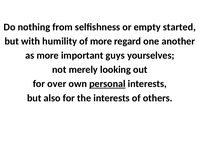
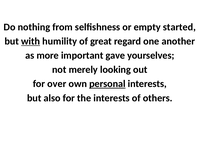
with underline: none -> present (31, 41)
of more: more -> great (101, 41)
guys: guys -> gave (115, 55)
